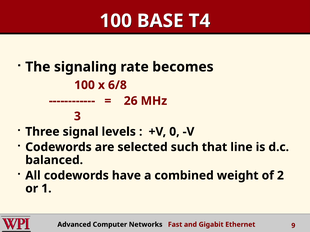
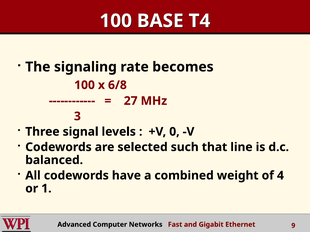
26: 26 -> 27 (131, 101)
2: 2 -> 4 (280, 176)
